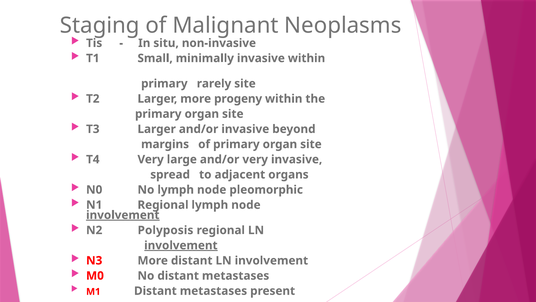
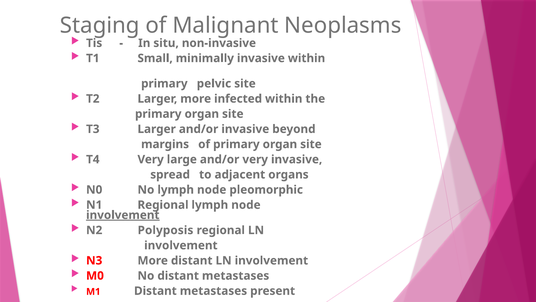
rarely: rarely -> pelvic (214, 83)
progeny: progeny -> infected (238, 99)
involvement underline: present -> none (181, 245)
